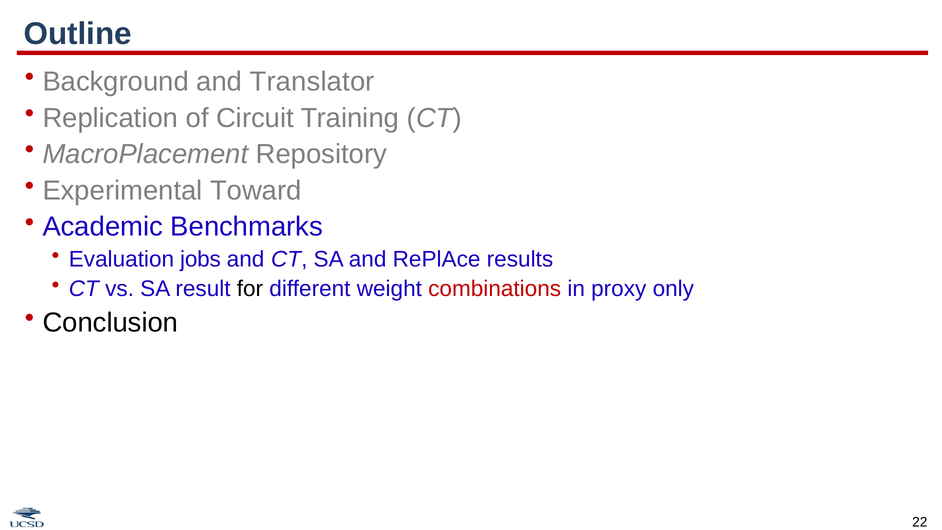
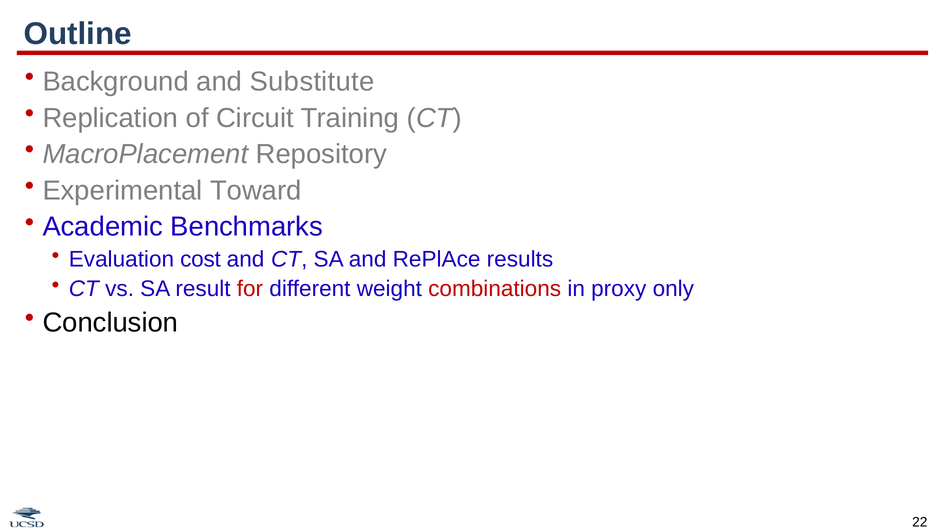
Translator: Translator -> Substitute (312, 82)
jobs: jobs -> cost (200, 259)
for colour: black -> red (250, 289)
